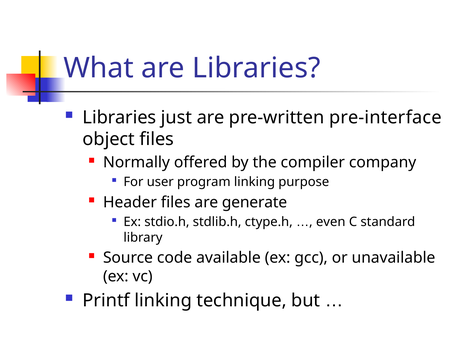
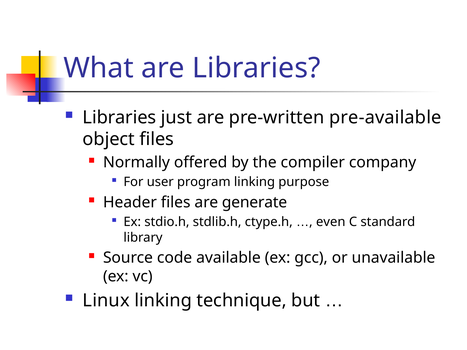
pre-interface: pre-interface -> pre-available (385, 118)
Printf: Printf -> Linux (106, 301)
